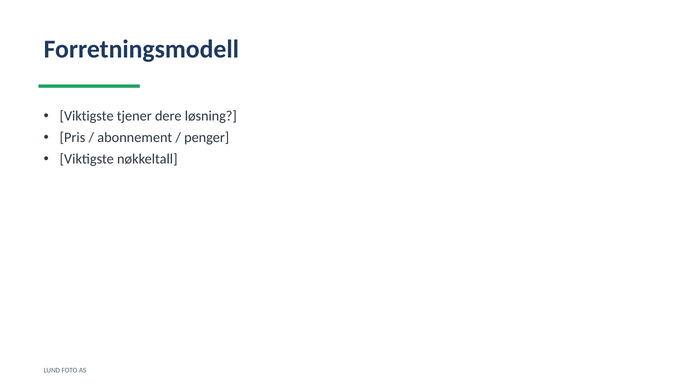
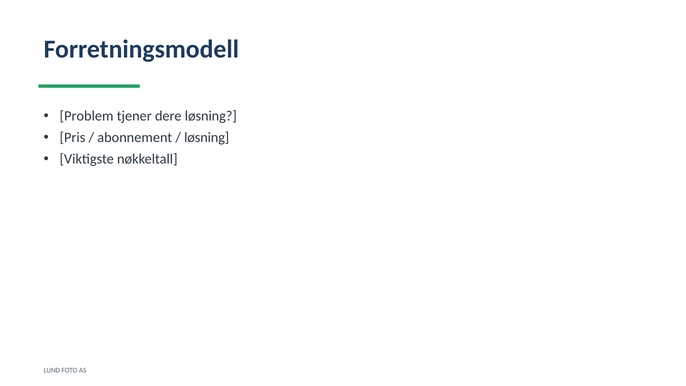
Viktigste: Viktigste -> Problem (87, 116)
penger: penger -> løsning (207, 138)
